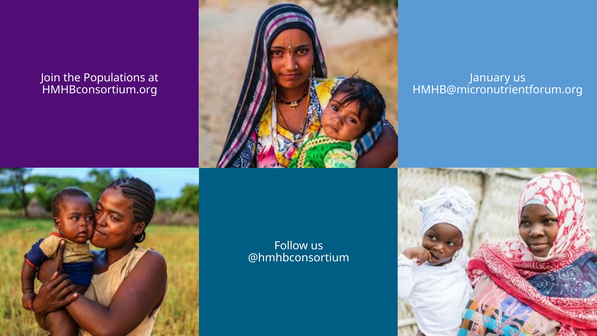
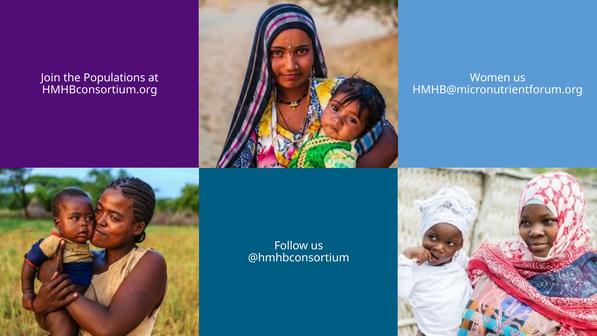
January: January -> Women (490, 78)
